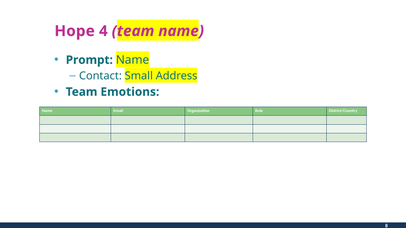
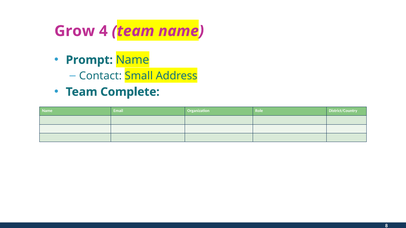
Hope: Hope -> Grow (75, 31)
Emotions: Emotions -> Complete (130, 92)
